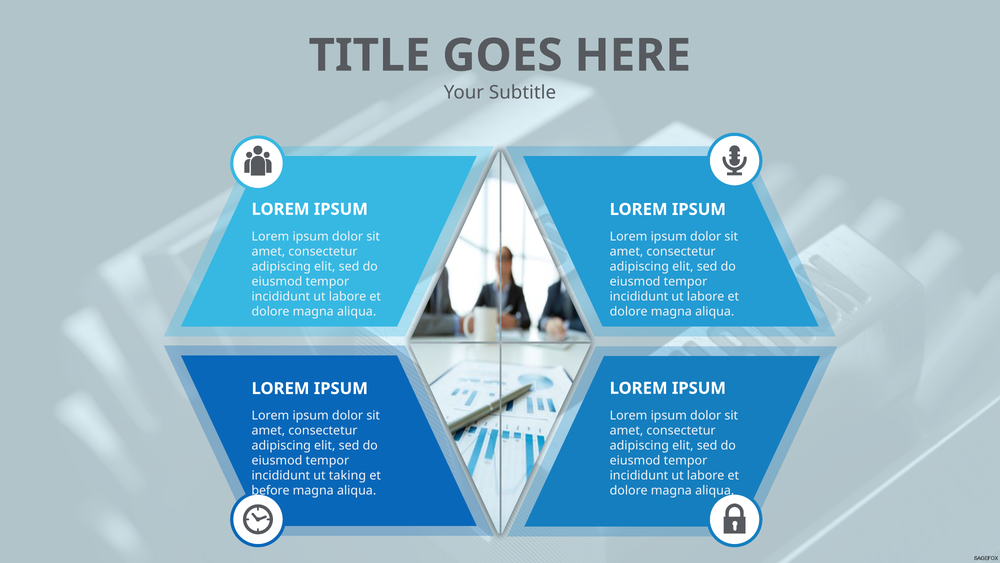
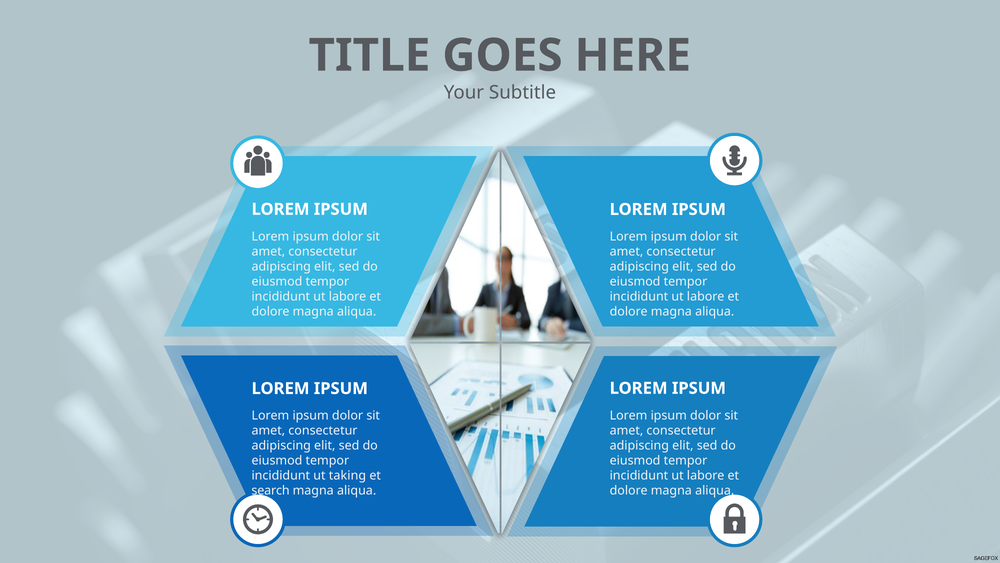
before: before -> search (271, 490)
